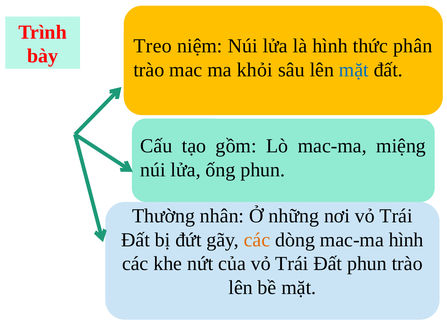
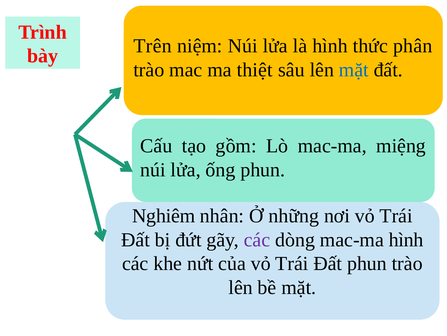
Treo: Treo -> Trên (153, 46)
khỏi: khỏi -> thiệt (255, 70)
Thường: Thường -> Nghiêm (164, 215)
các colour: orange -> purple (257, 239)
